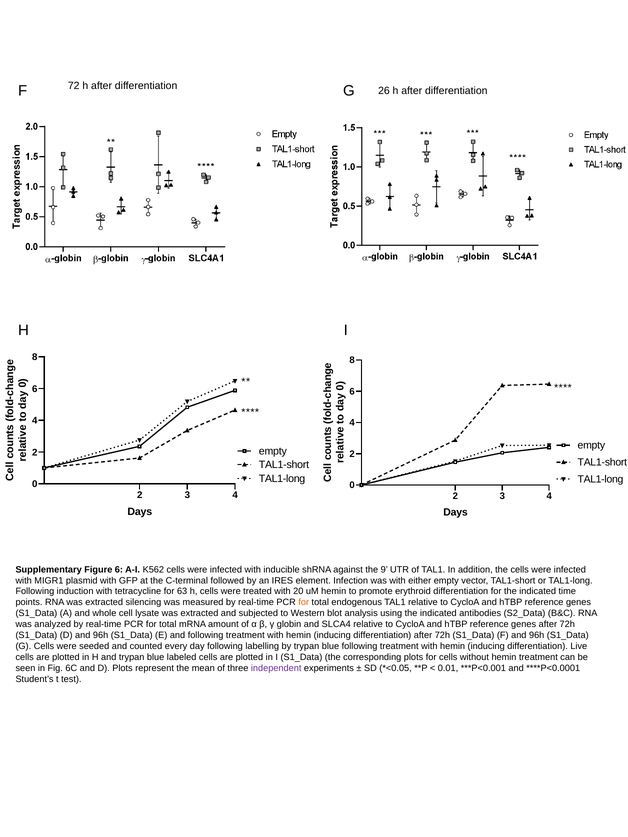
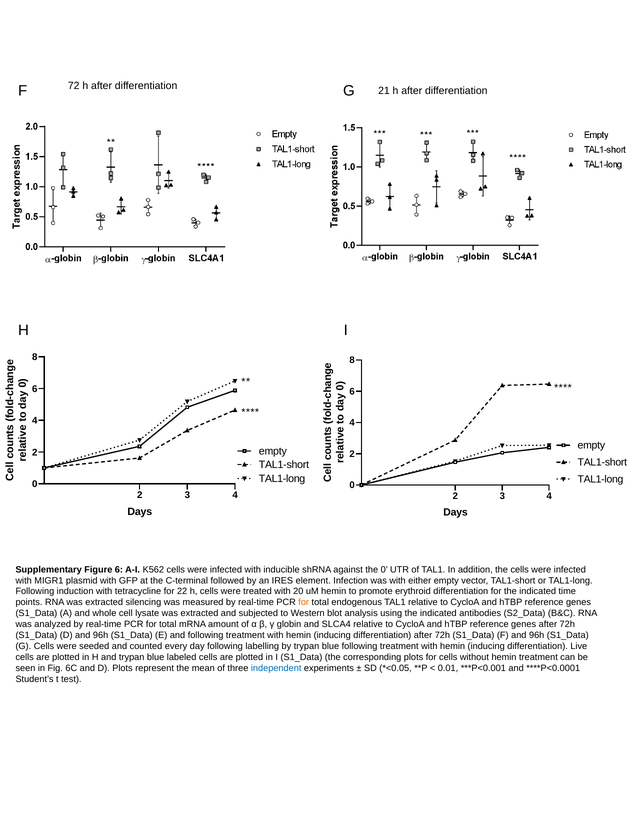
26: 26 -> 21 (384, 91)
the 9: 9 -> 0 (384, 570)
63: 63 -> 22 (182, 592)
independent colour: purple -> blue (276, 669)
